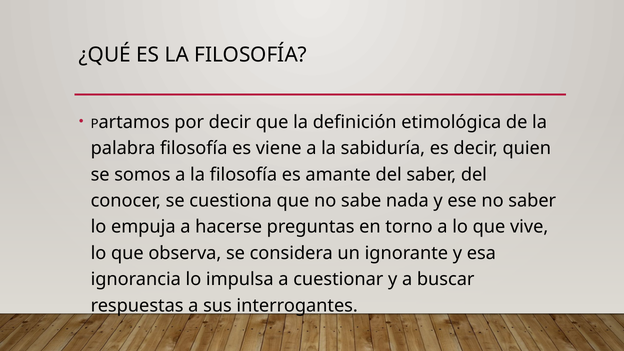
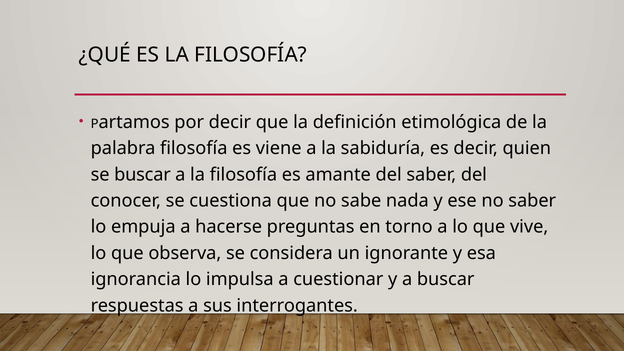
se somos: somos -> buscar (142, 175)
